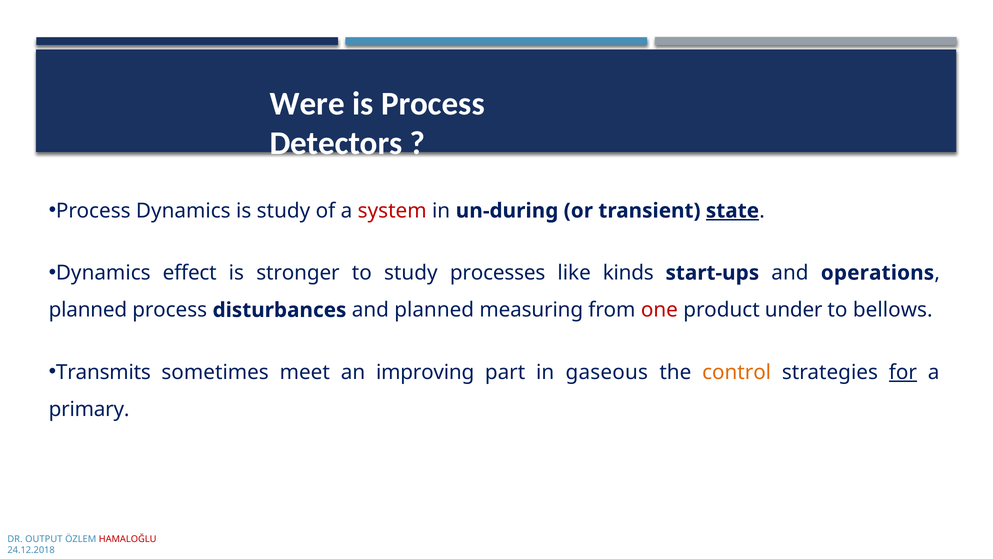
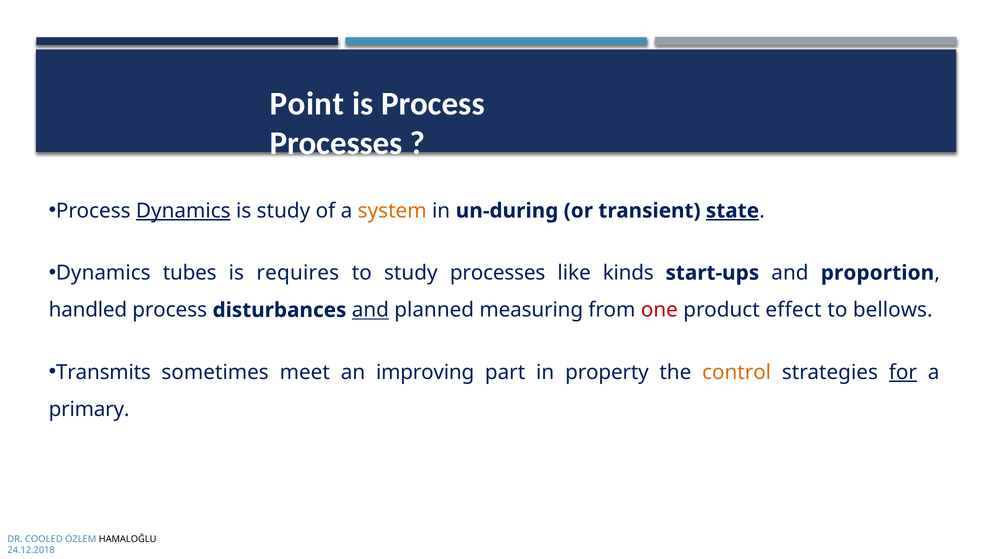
Were: Were -> Point (307, 104)
Detectors: Detectors -> Processes (336, 143)
Dynamics underline: none -> present (183, 211)
system colour: red -> orange (392, 211)
effect: effect -> tubes (190, 273)
stronger: stronger -> requires (298, 273)
operations: operations -> proportion (877, 273)
planned: planned -> handled (88, 310)
and underline: none -> present (370, 310)
under: under -> effect (793, 310)
gaseous: gaseous -> property (607, 372)
OUTPUT: OUTPUT -> COOLED (44, 539)
HAMALOĞLU colour: red -> black (128, 539)
